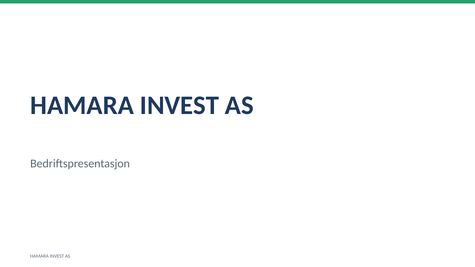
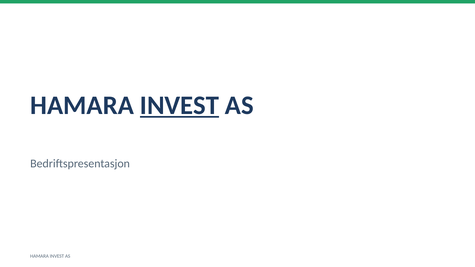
INVEST underline: none -> present (179, 105)
